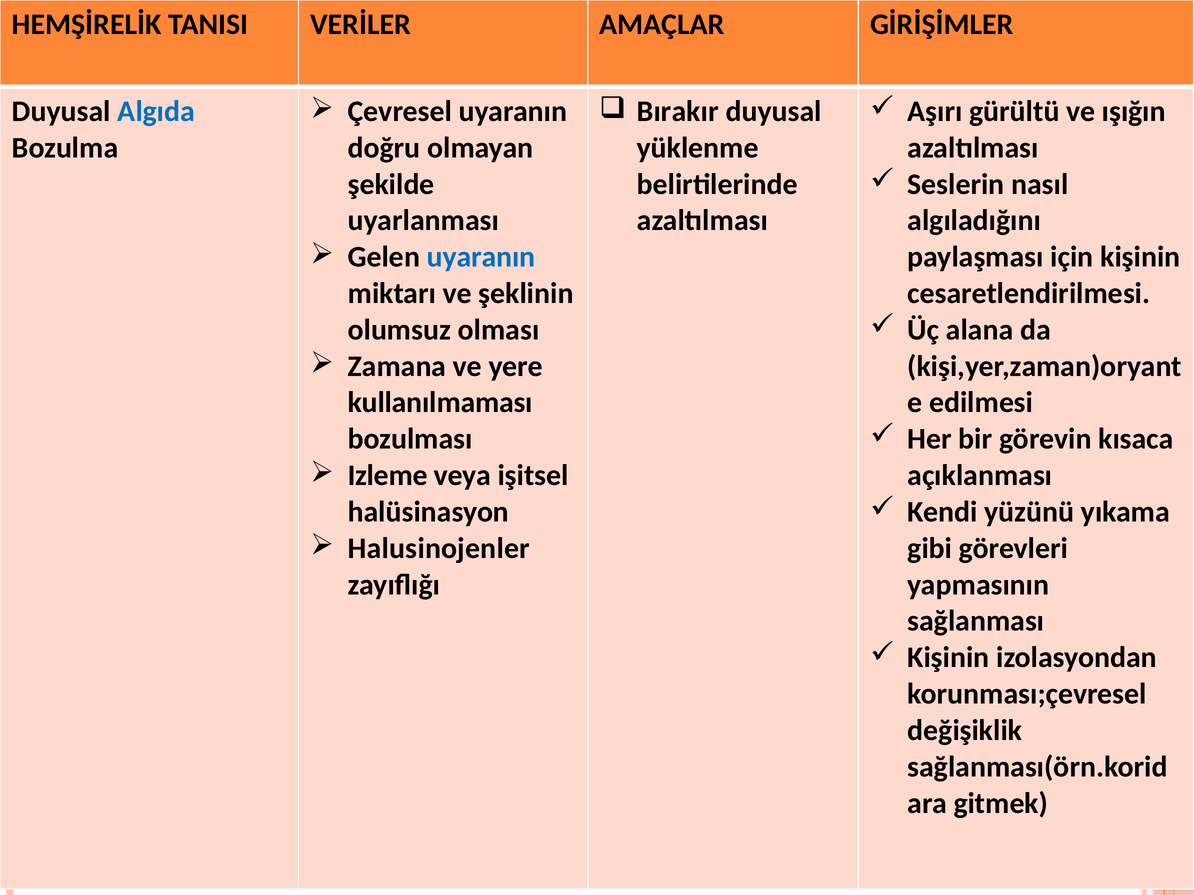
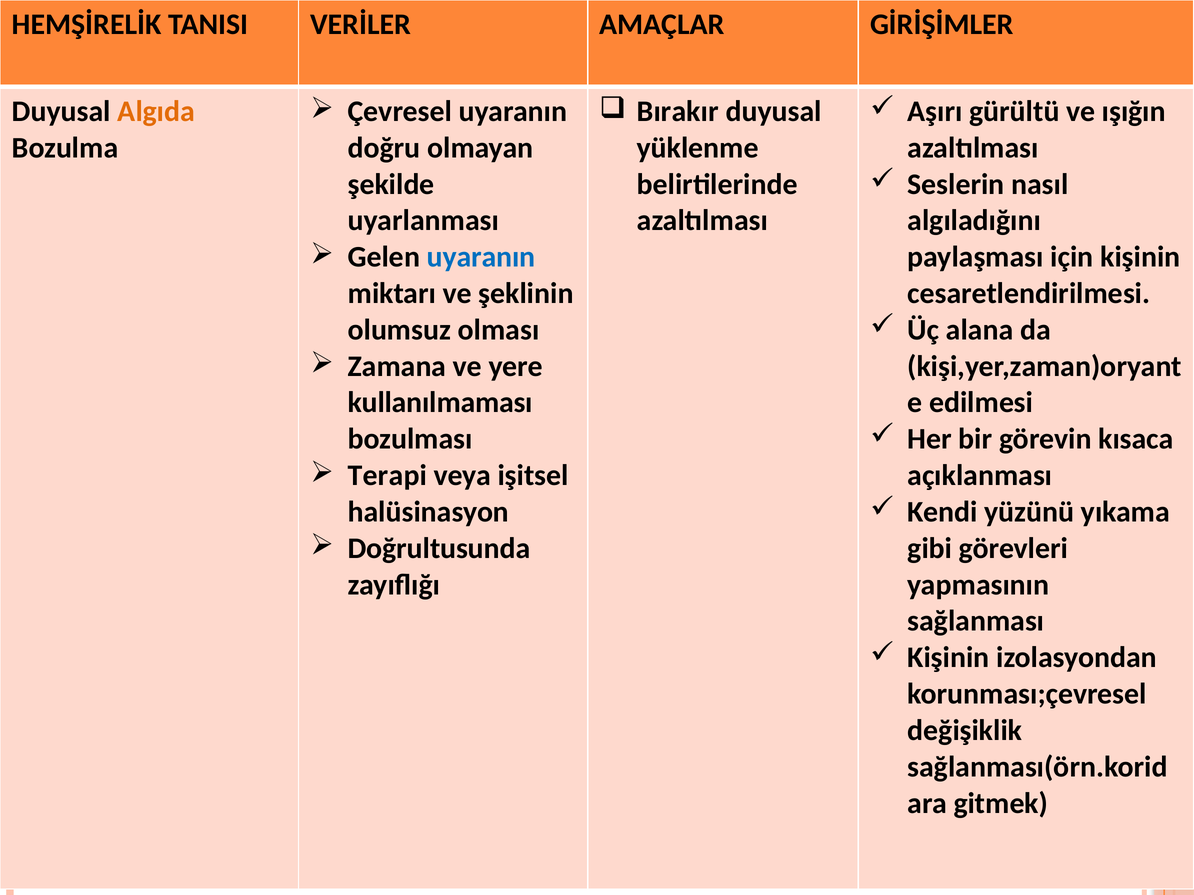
Algıda colour: blue -> orange (156, 111)
Izleme: Izleme -> Terapi (387, 476)
Halusinojenler: Halusinojenler -> Doğrultusunda (439, 549)
